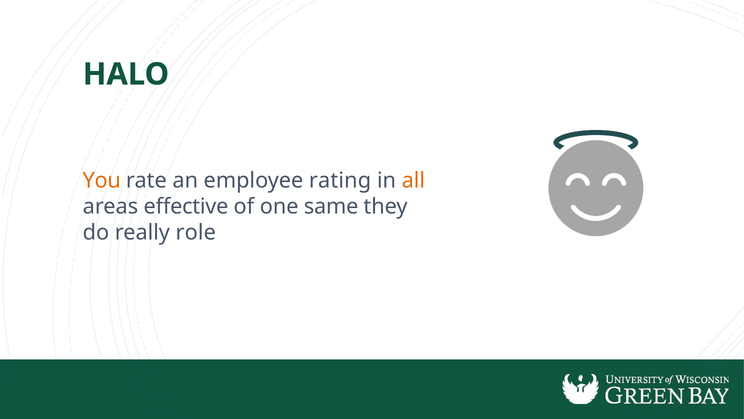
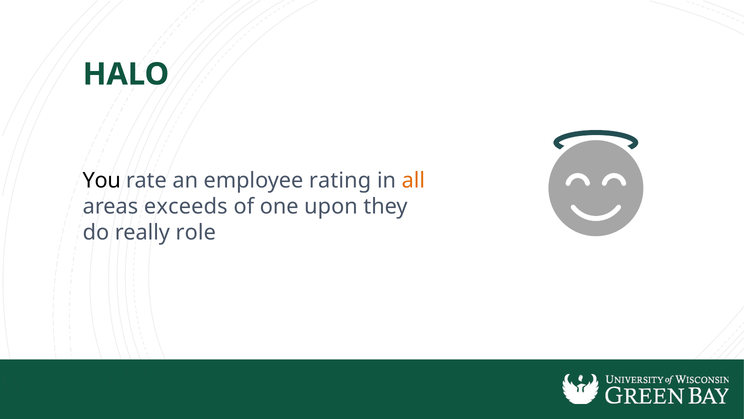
You colour: orange -> black (102, 180)
effective: effective -> exceeds (186, 206)
same: same -> upon (331, 206)
